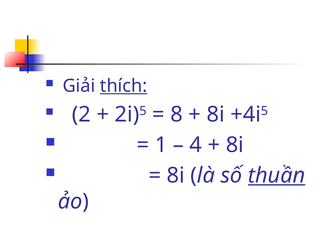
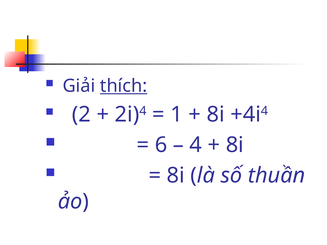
5: 5 -> 4 (143, 111)
8: 8 -> 1 (177, 115)
5: 5 -> 4 (265, 111)
1: 1 -> 6 (161, 145)
thuần underline: present -> none (277, 176)
